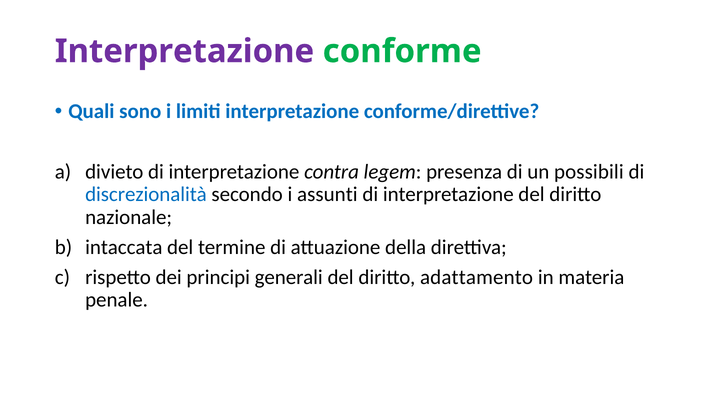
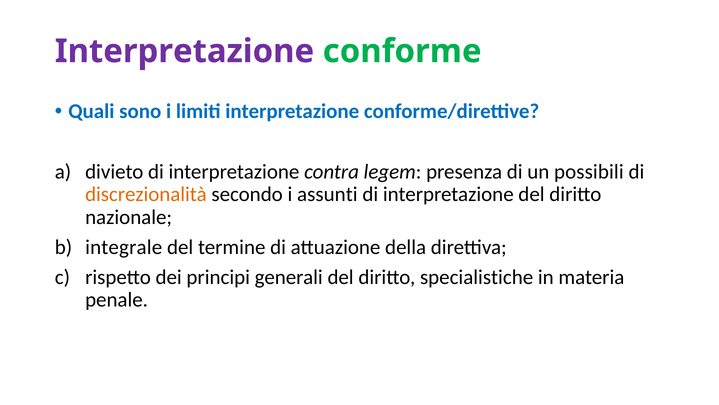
discrezionalità colour: blue -> orange (146, 194)
intaccata: intaccata -> integrale (124, 247)
adattamento: adattamento -> specialistiche (477, 277)
